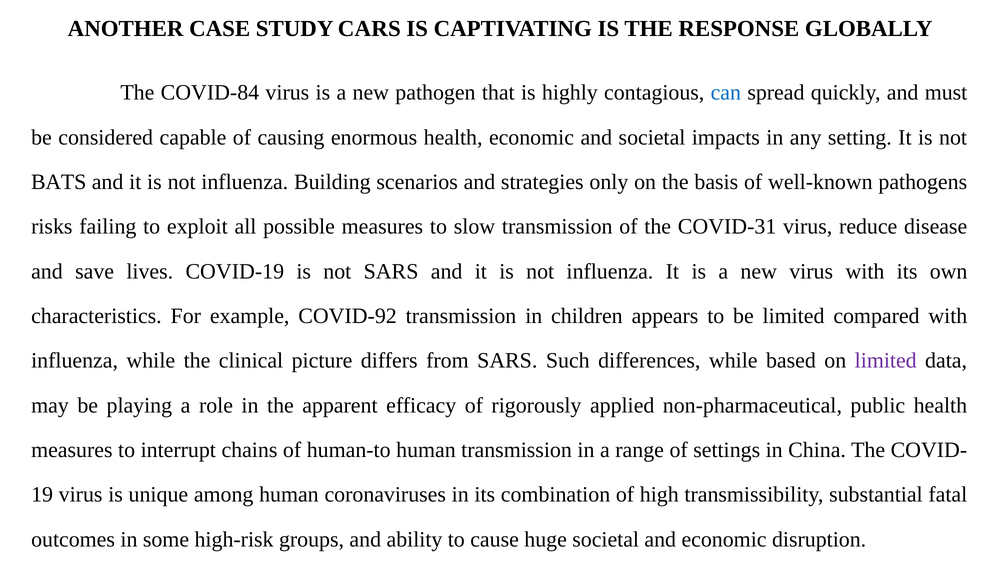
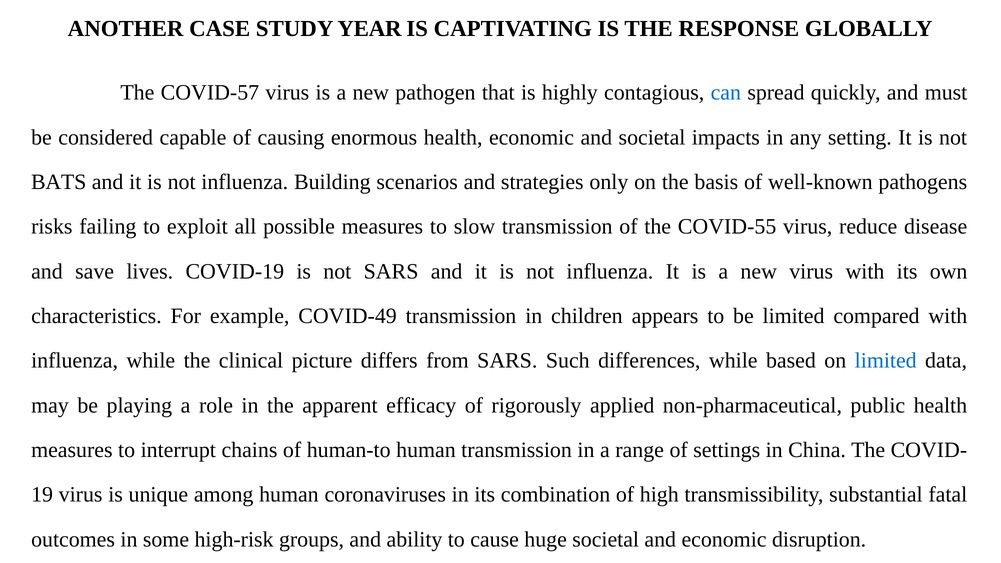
CARS: CARS -> YEAR (370, 29)
COVID-84: COVID-84 -> COVID-57 (210, 93)
COVID-31: COVID-31 -> COVID-55 (727, 227)
COVID-92: COVID-92 -> COVID-49 (348, 316)
limited colour: purple -> blue (886, 361)
